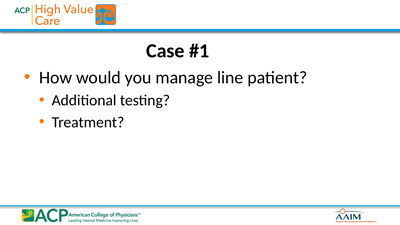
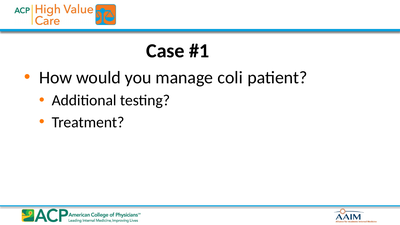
line: line -> coli (230, 78)
